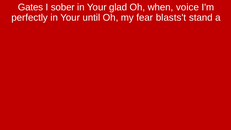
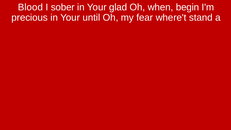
Gates: Gates -> Blood (30, 7)
voice: voice -> begin (188, 7)
perfectly: perfectly -> precious (30, 18)
blasts't: blasts't -> where't (171, 18)
